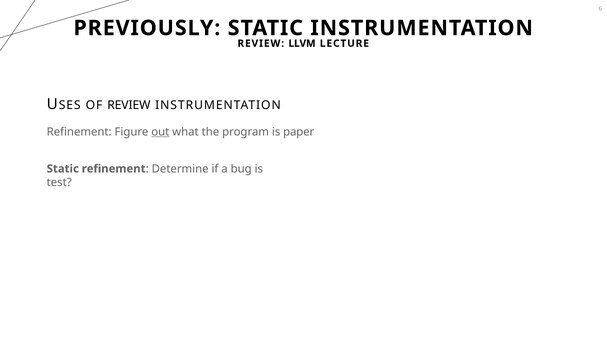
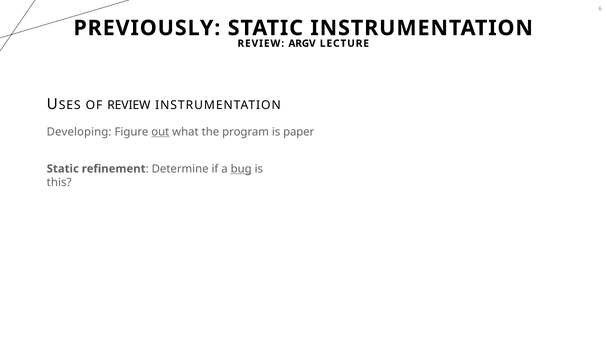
LLVM: LLVM -> ARGV (302, 43)
Refinement: Refinement -> Developing (79, 132)
bug underline: none -> present (241, 169)
test: test -> this (59, 183)
